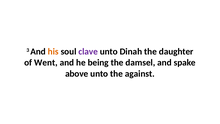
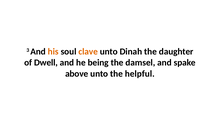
clave colour: purple -> orange (88, 52)
Went: Went -> Dwell (46, 63)
against: against -> helpful (140, 74)
